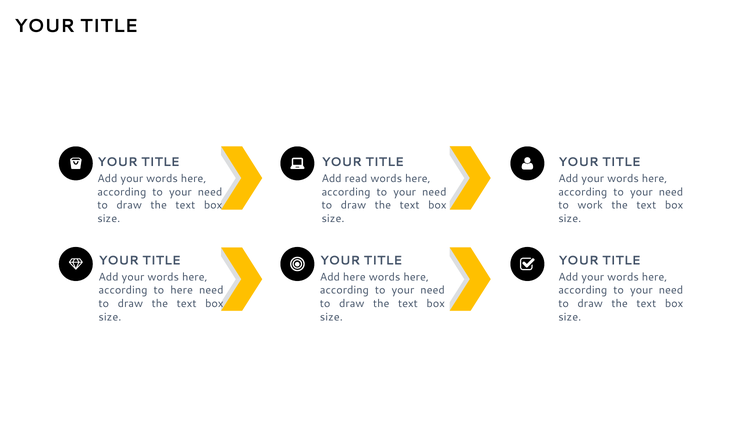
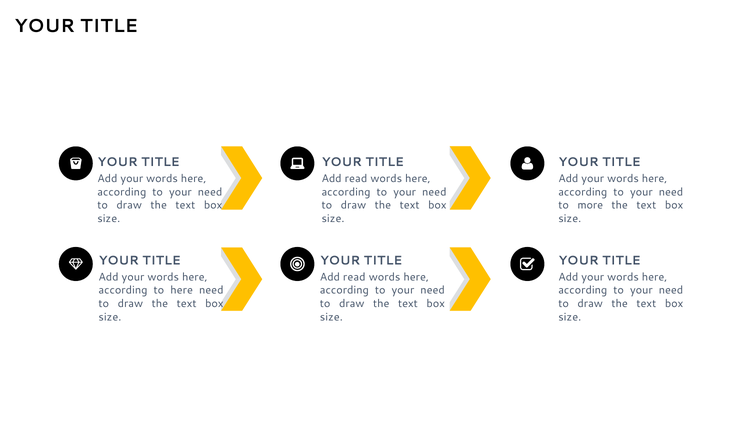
work: work -> more (590, 205)
here: here -> read (354, 277)
